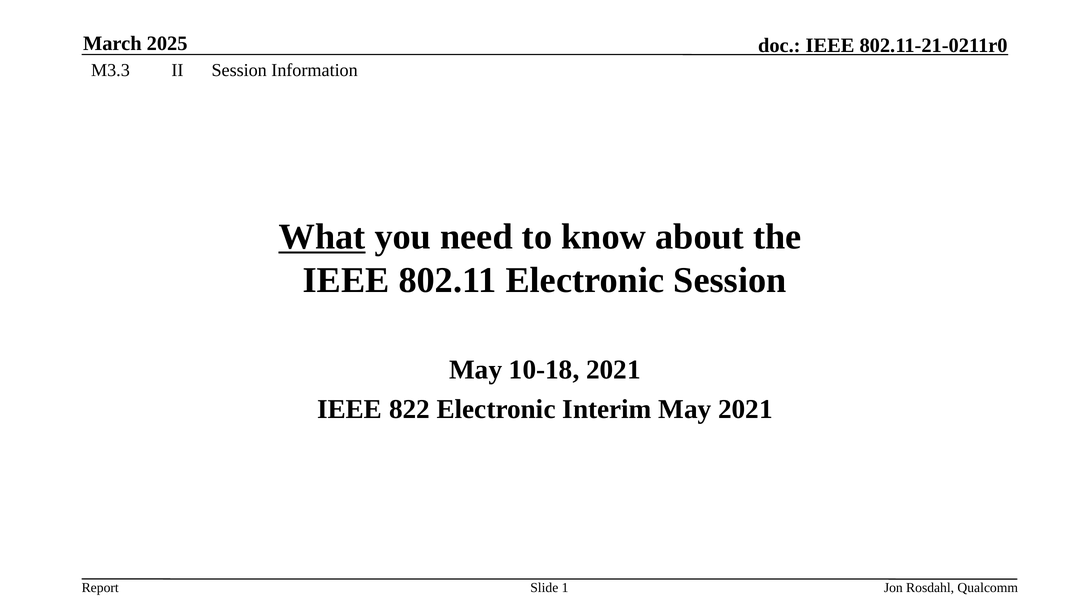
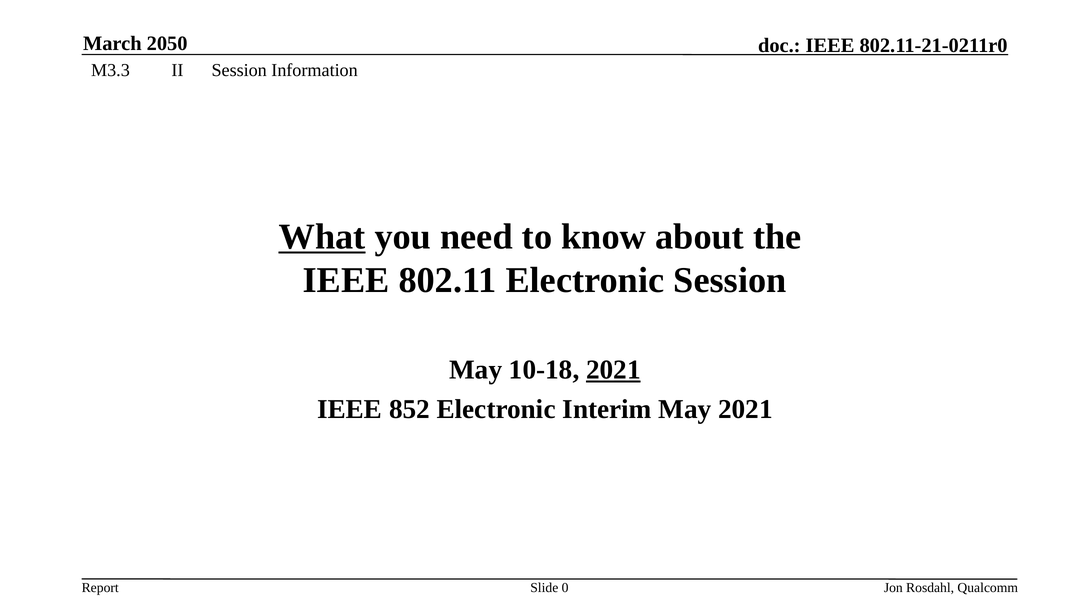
2025: 2025 -> 2050 (167, 43)
2021 underline: none -> present (613, 370)
822: 822 -> 852 (409, 409)
1: 1 -> 0 (565, 588)
